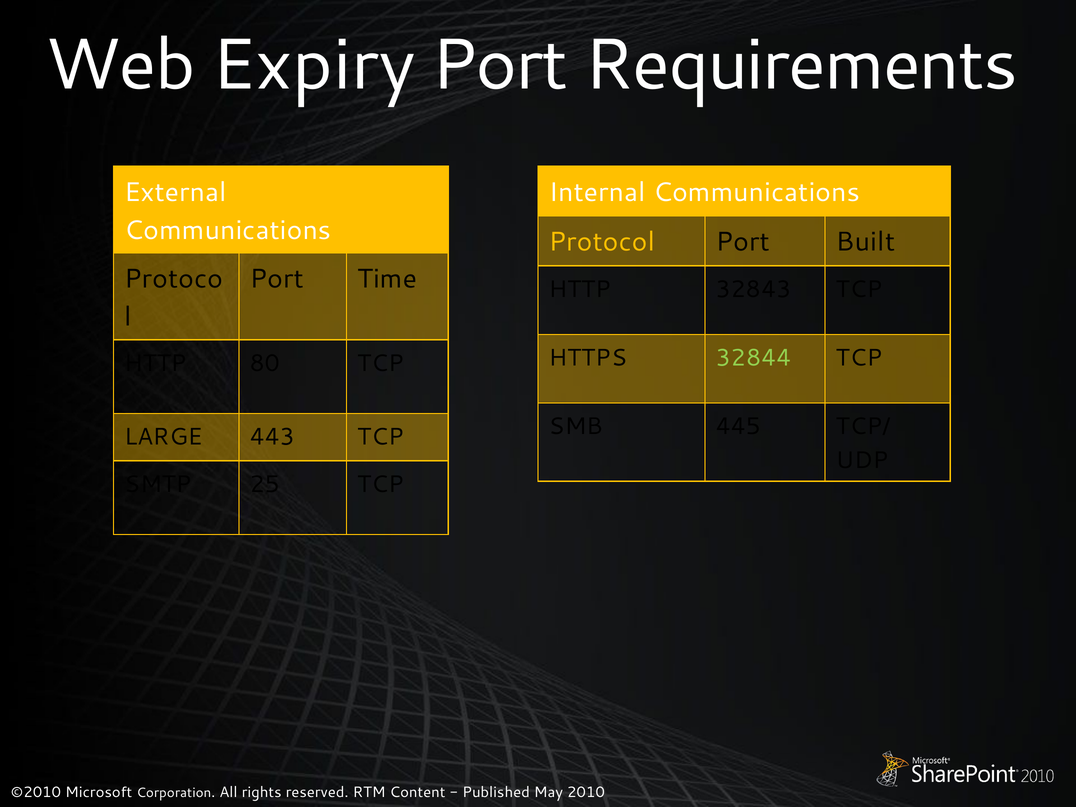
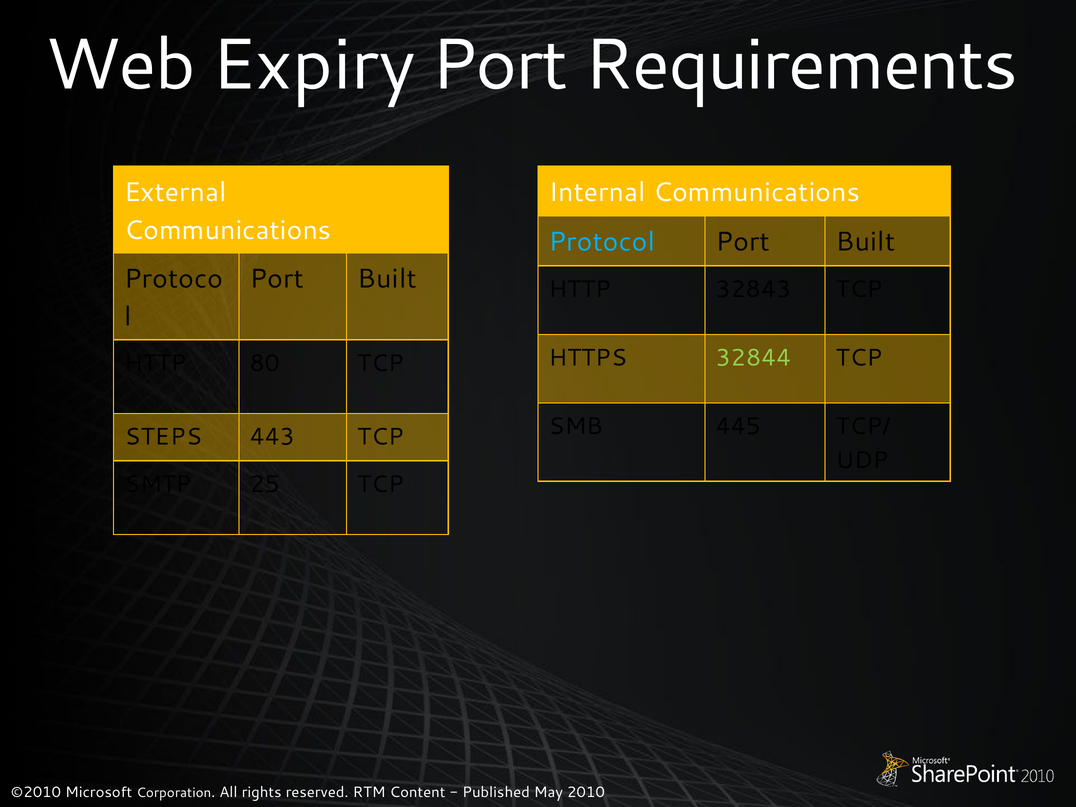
Protocol colour: yellow -> light blue (602, 242)
Time: Time -> Built (387, 279)
LARGE: LARGE -> STEPS (163, 437)
